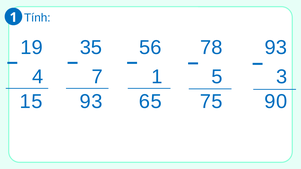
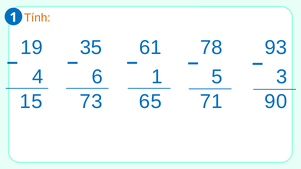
Tính colour: blue -> orange (37, 18)
56: 56 -> 61 (150, 48)
4 7: 7 -> 6 (97, 77)
9: 9 -> 7 (85, 102)
5: 5 -> 1 (217, 102)
